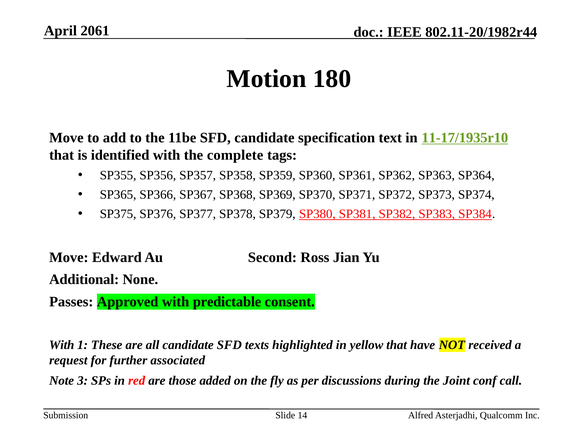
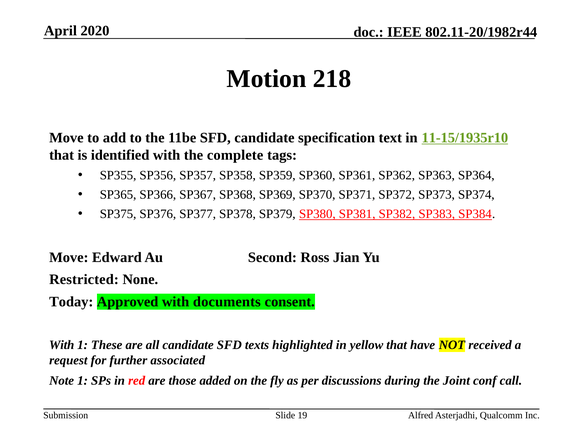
2061: 2061 -> 2020 (95, 31)
180: 180 -> 218 (332, 79)
11-17/1935r10: 11-17/1935r10 -> 11-15/1935r10 (465, 138)
Additional: Additional -> Restricted (84, 280)
Passes: Passes -> Today (71, 302)
predictable: predictable -> documents (227, 302)
Note 3: 3 -> 1 (83, 381)
14: 14 -> 19 (302, 416)
